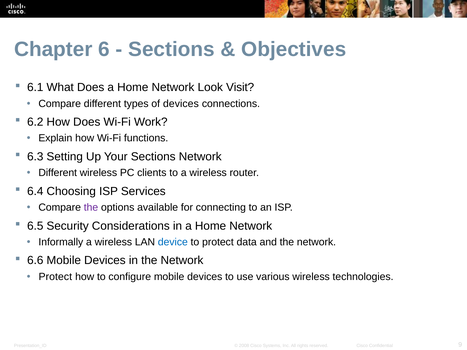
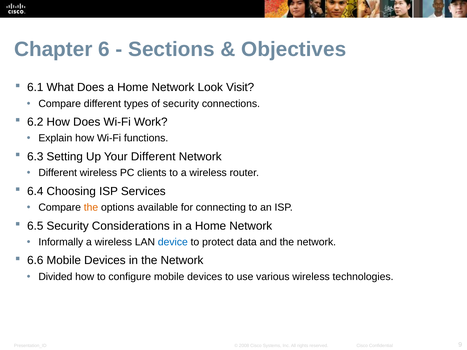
of devices: devices -> security (181, 104)
Your Sections: Sections -> Different (153, 157)
the colour: purple -> orange (91, 208)
Protect: Protect -> Divided (55, 277)
